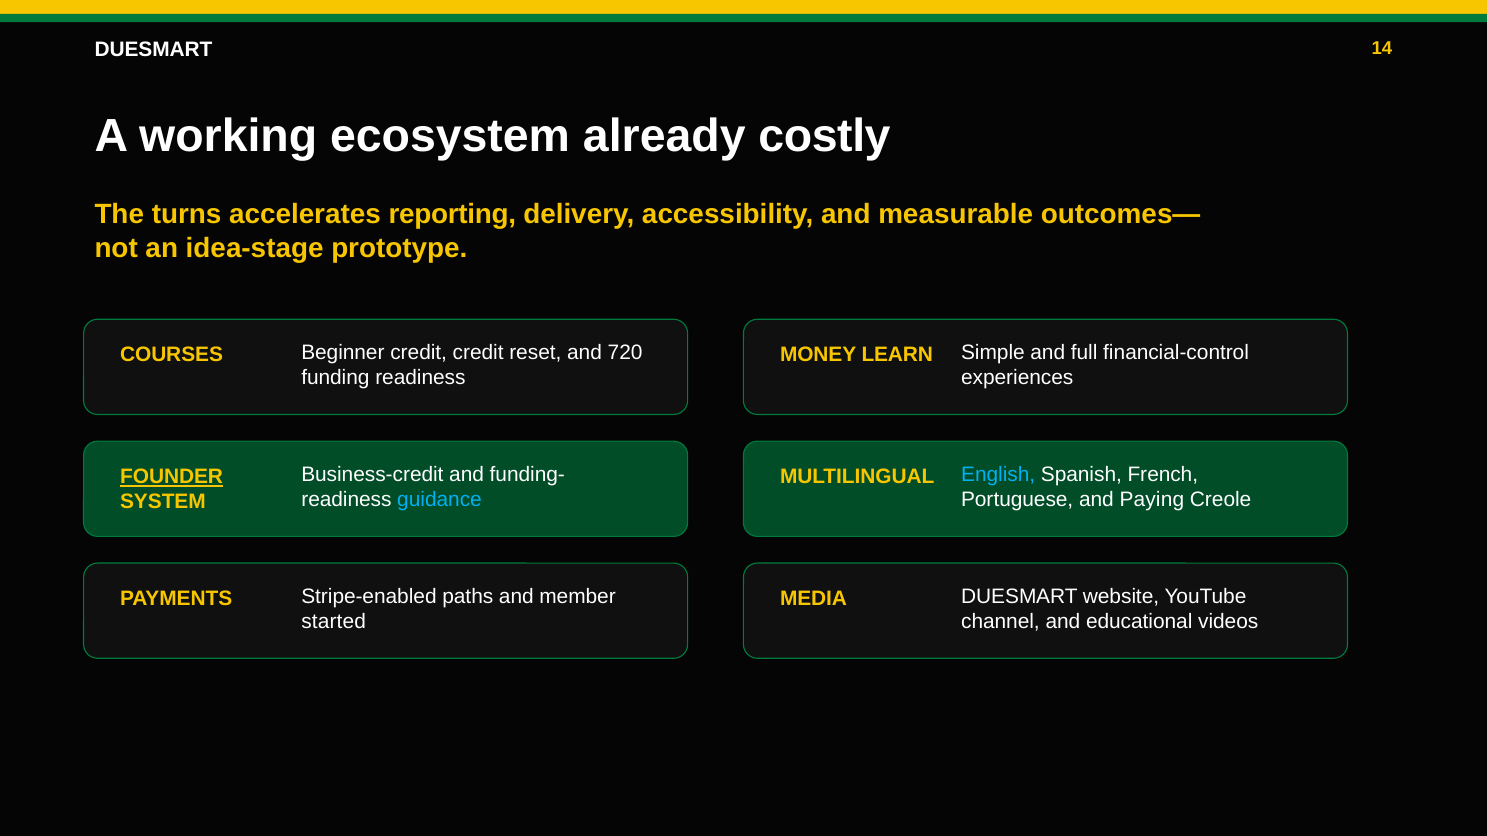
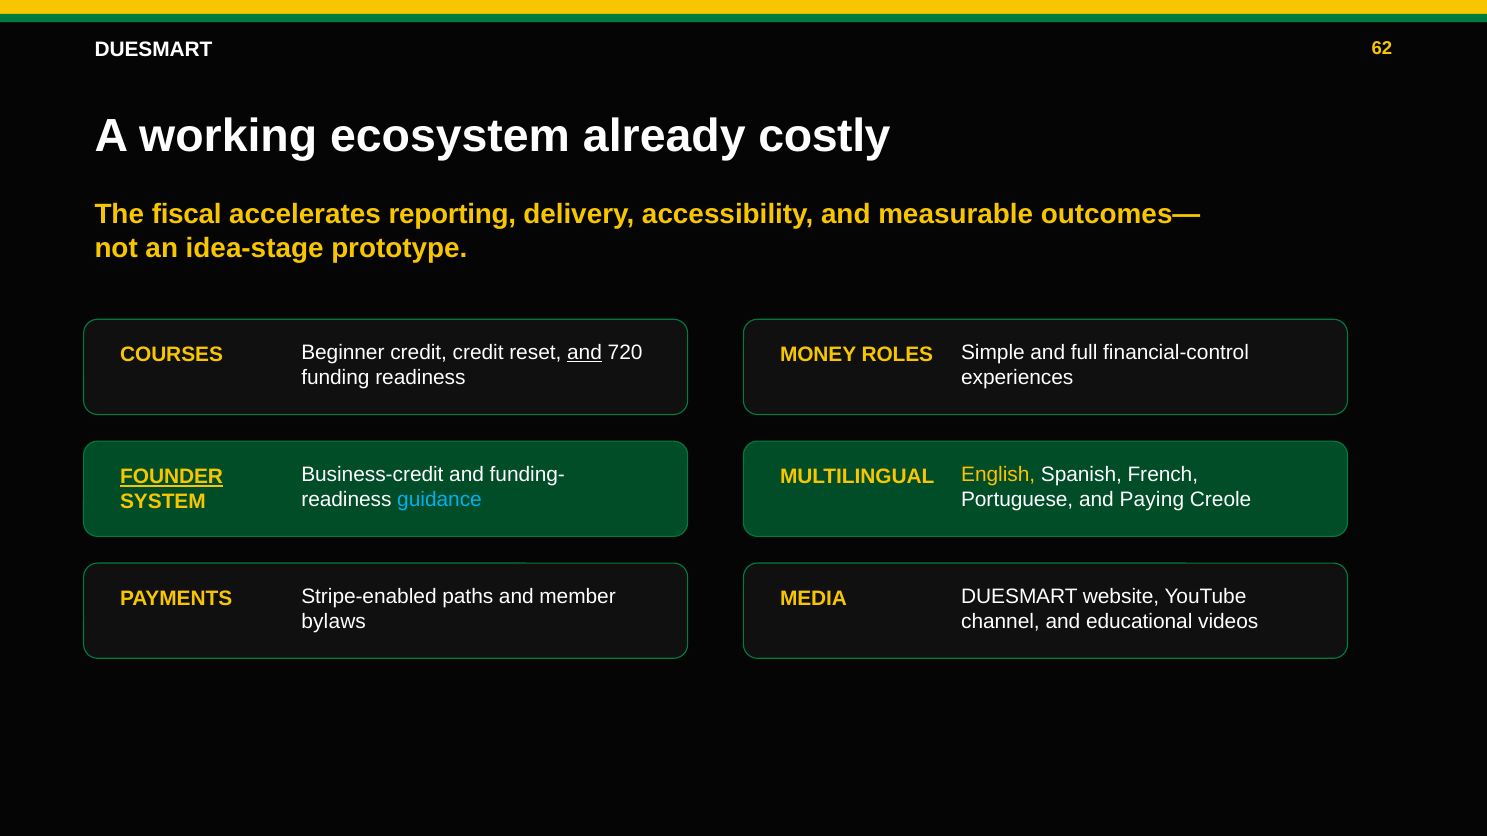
14: 14 -> 62 (1382, 48)
turns: turns -> fiscal (187, 215)
and underline: none -> present (585, 353)
LEARN: LEARN -> ROLES (897, 355)
English colour: light blue -> yellow (998, 475)
started: started -> bylaws (334, 622)
